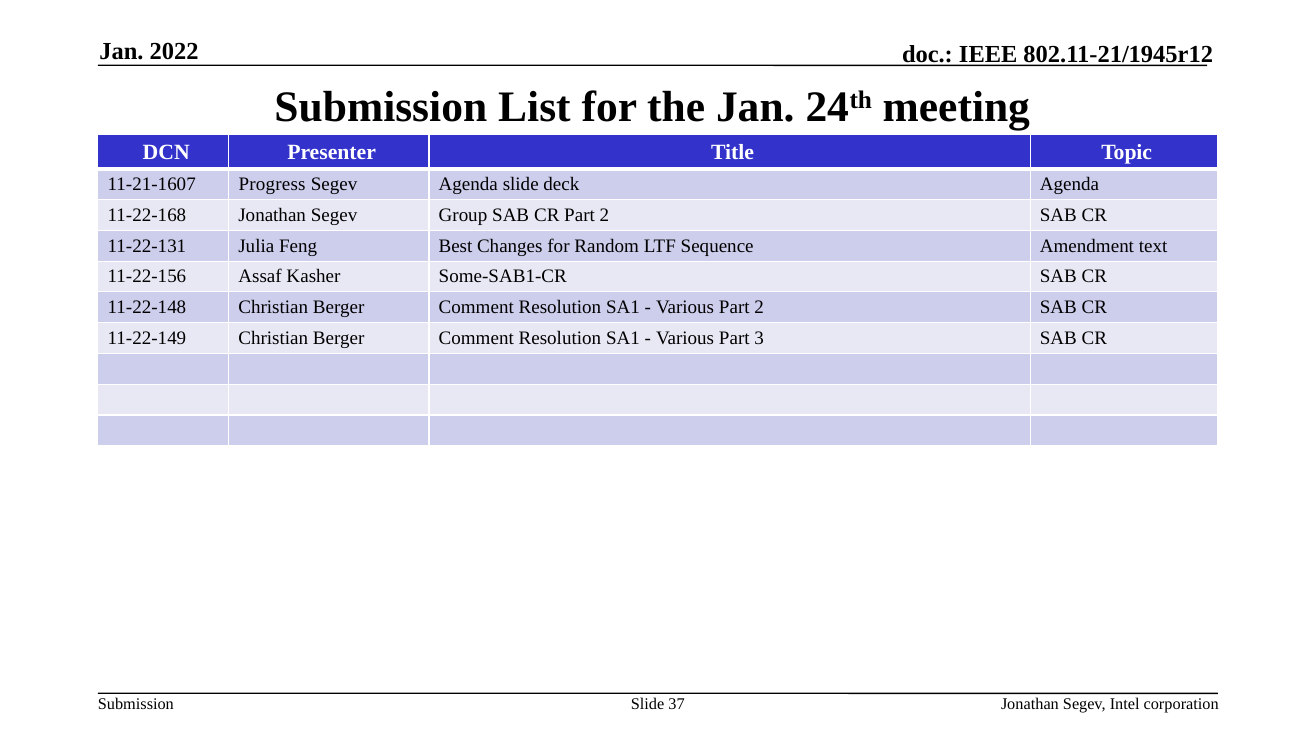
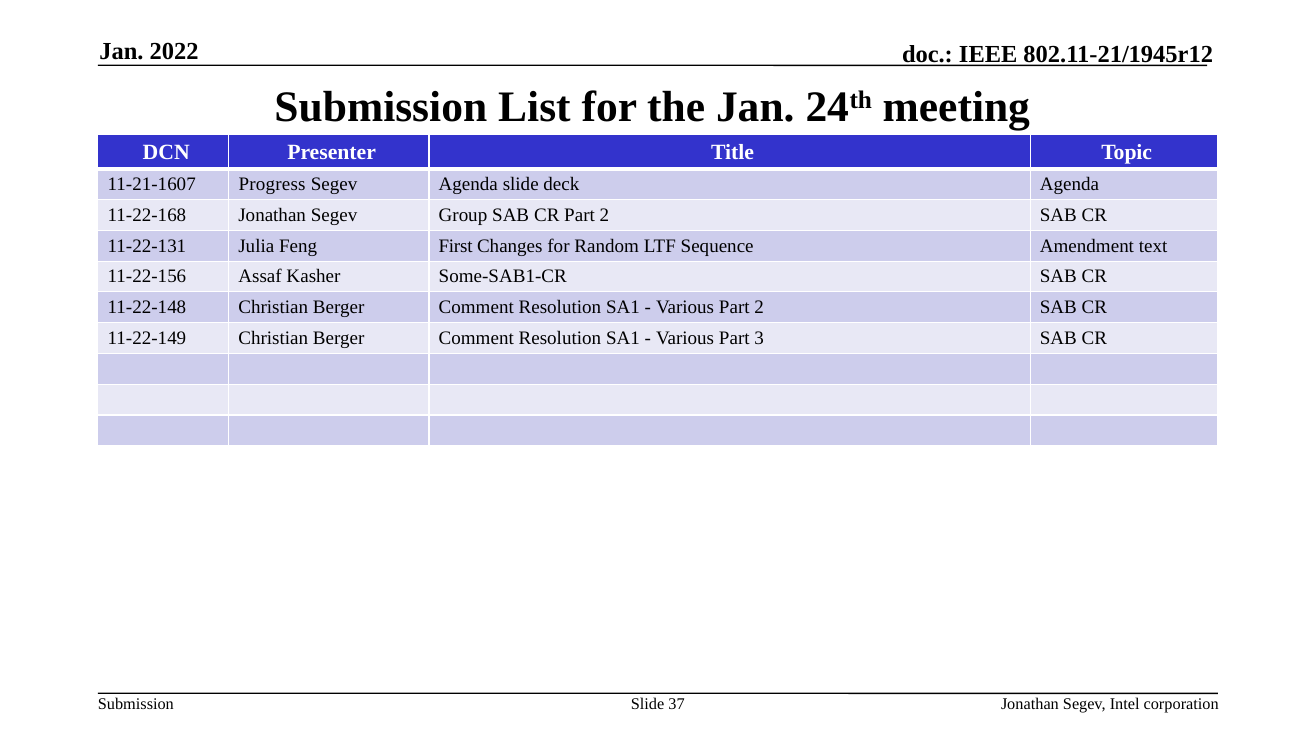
Best: Best -> First (456, 246)
